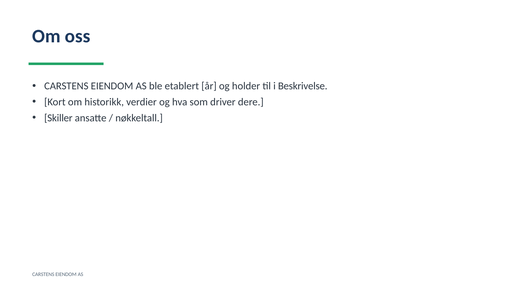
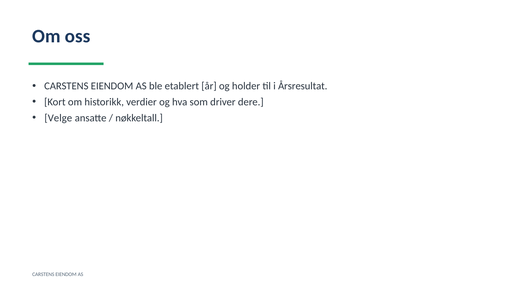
Beskrivelse: Beskrivelse -> Årsresultat (303, 86)
Skiller: Skiller -> Velge (58, 118)
